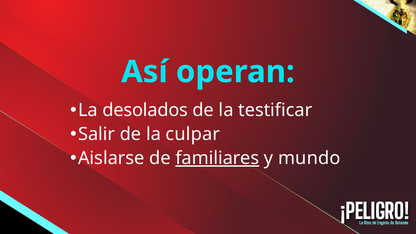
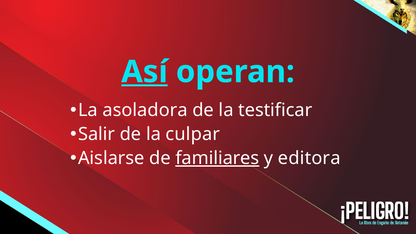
Así underline: none -> present (144, 72)
desolados: desolados -> asoladora (145, 110)
mundo: mundo -> editora (309, 158)
